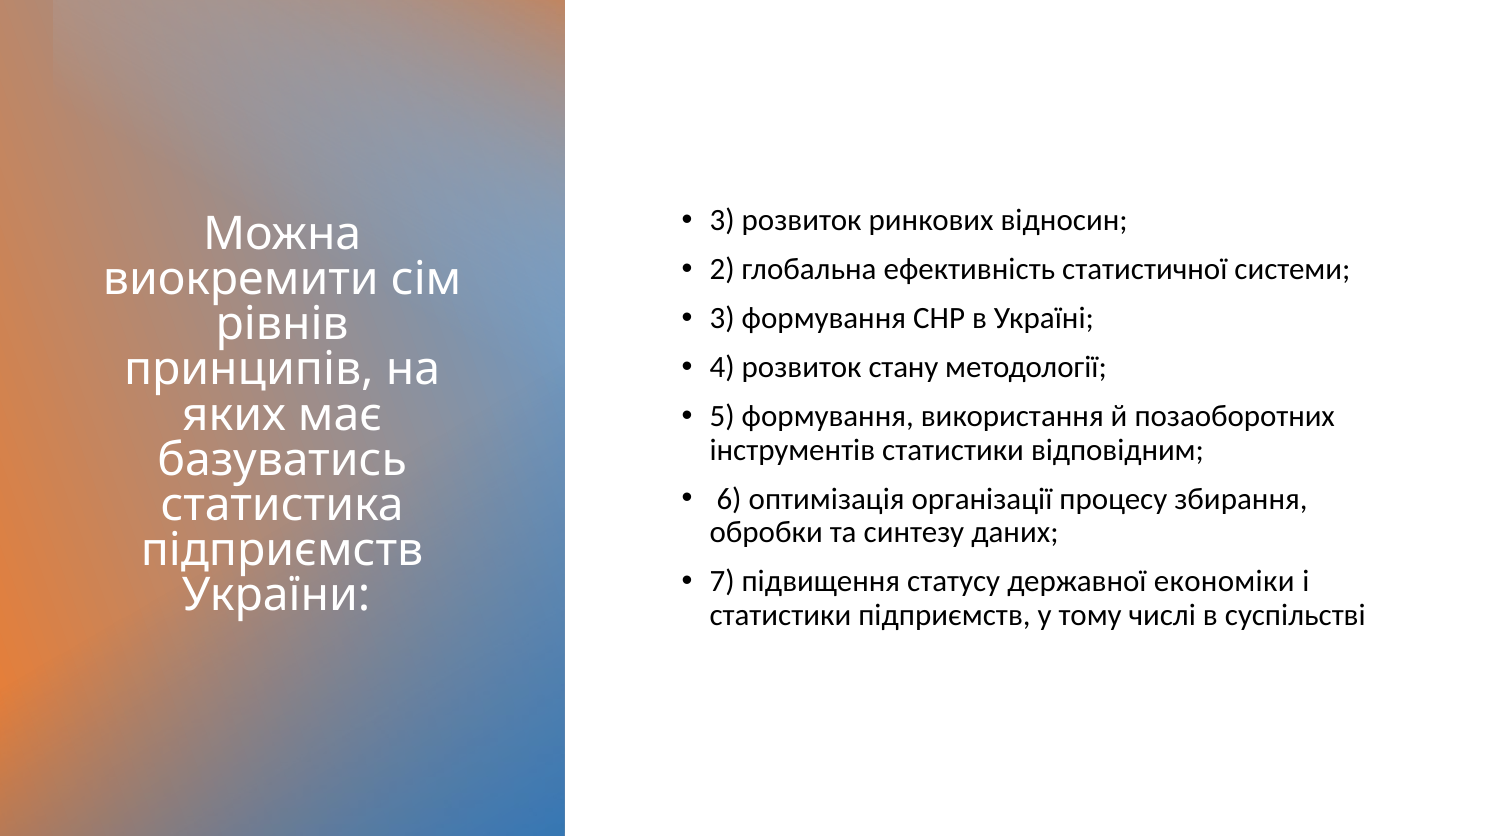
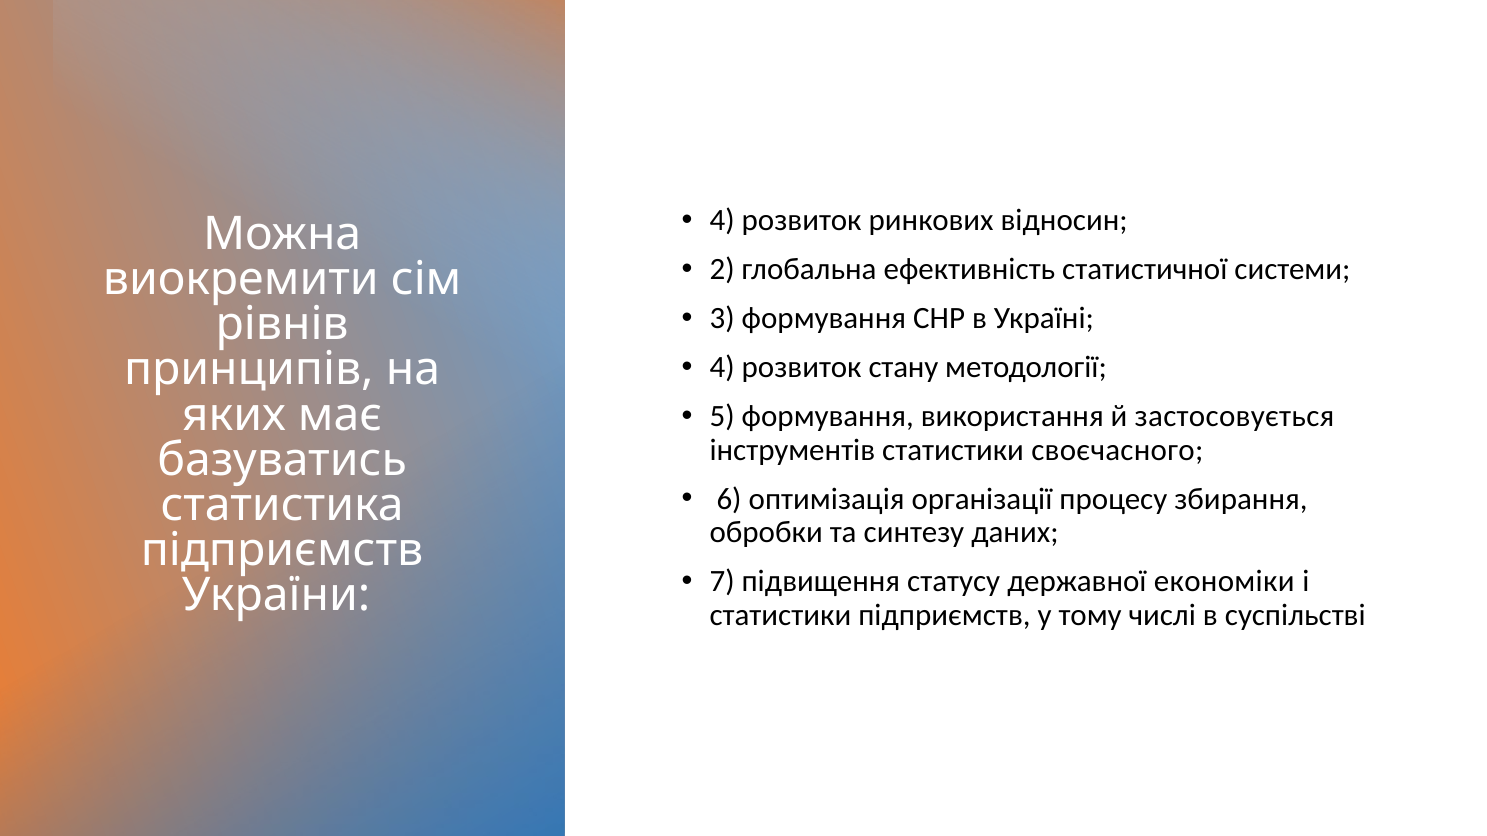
3: 3 -> 4 (722, 221)
позаоборотних: позаоборотних -> застосовується (1235, 417)
відповідним: відповідним -> своєчасного (1117, 450)
